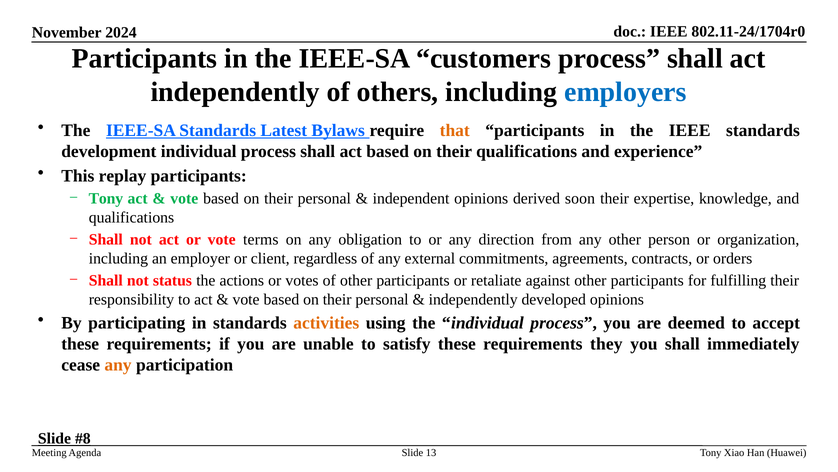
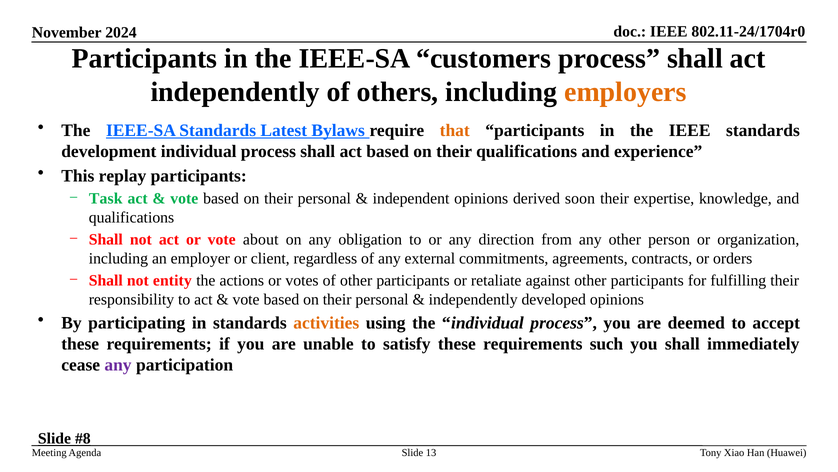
employers colour: blue -> orange (625, 92)
Tony: Tony -> Task (106, 198)
terms: terms -> about (261, 239)
status: status -> entity (172, 280)
they: they -> such (606, 343)
any colour: orange -> purple (118, 364)
